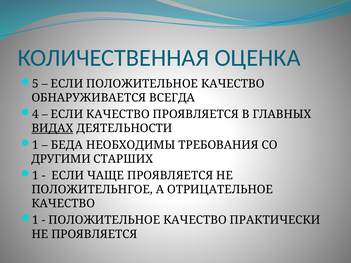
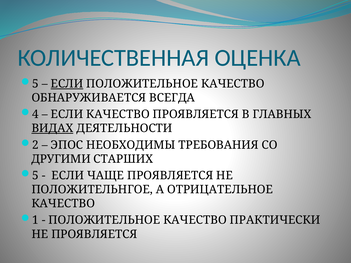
ЕСЛИ underline: none -> present (67, 84)
1: 1 -> 2 (35, 145)
БЕДА: БЕДА -> ЭПОС (67, 145)
1: 1 -> 5 (35, 176)
